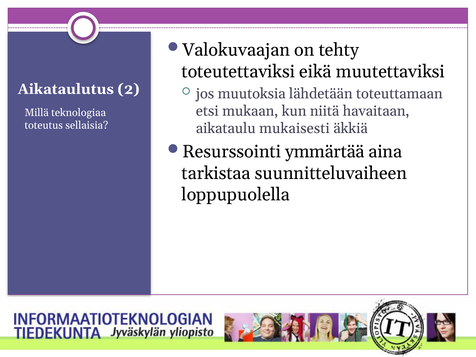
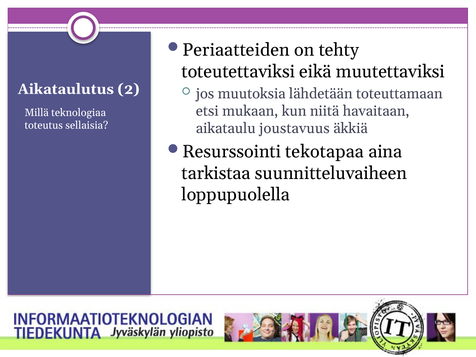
Valokuvaajan: Valokuvaajan -> Periaatteiden (236, 50)
mukaisesti: mukaisesti -> joustavuus (294, 128)
ymmärtää: ymmärtää -> tekotapaa (325, 152)
